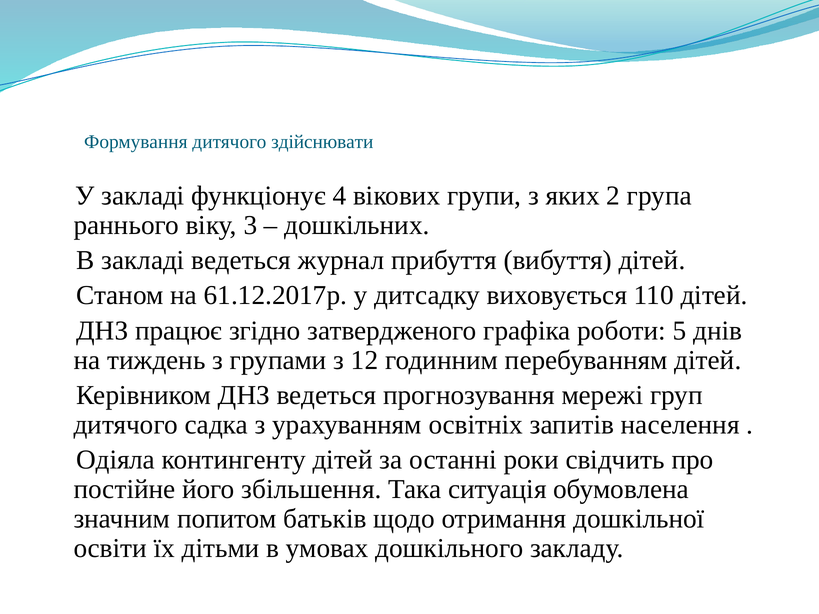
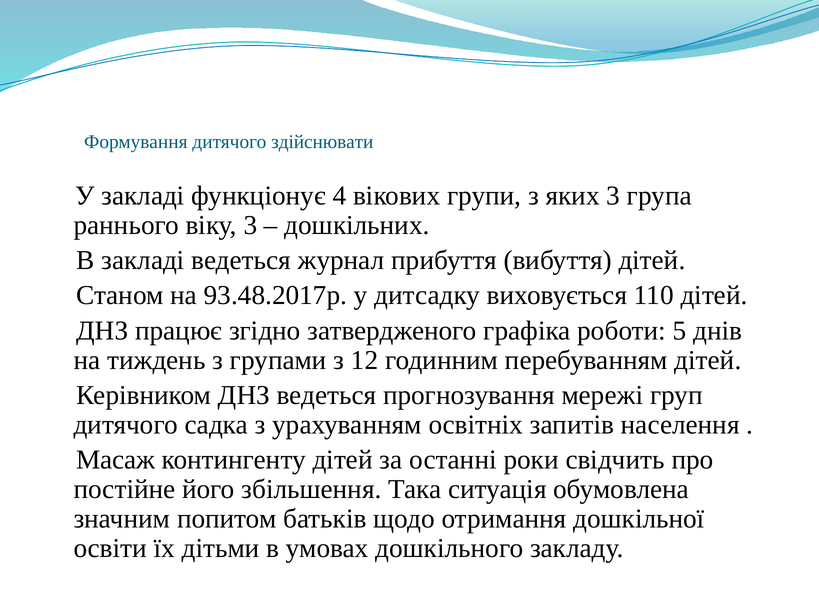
яких 2: 2 -> 3 (613, 196)
61.12.2017р: 61.12.2017р -> 93.48.2017р (275, 296)
Одіяла: Одіяла -> Масаж (116, 460)
